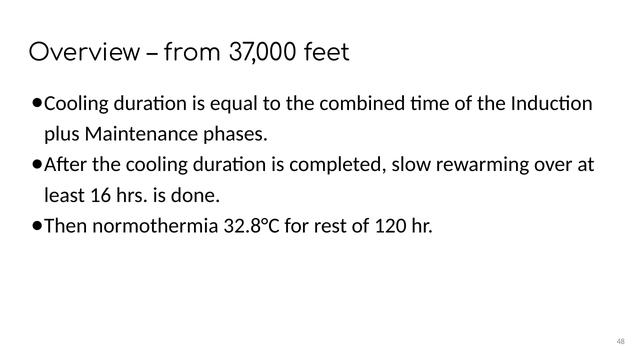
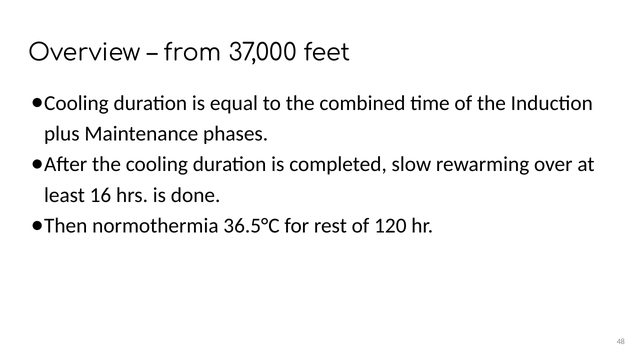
32.8°C: 32.8°C -> 36.5°C (251, 226)
